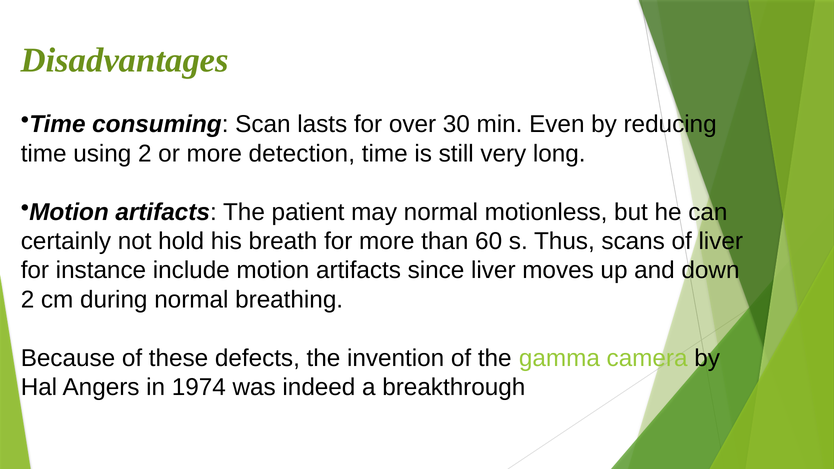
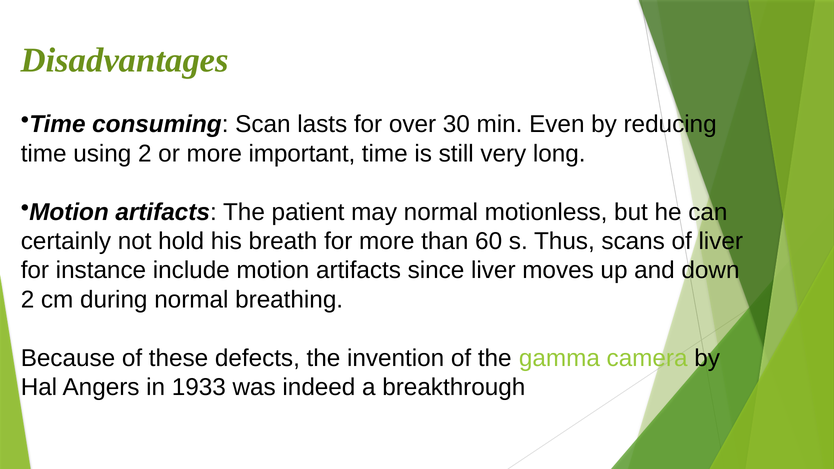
detection: detection -> important (302, 154)
1974: 1974 -> 1933 (199, 387)
